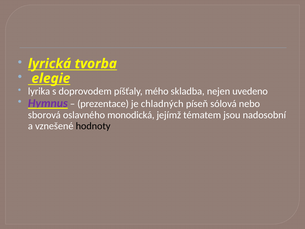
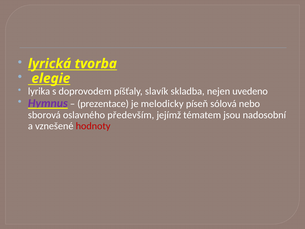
mého: mého -> slavík (157, 91)
chladných: chladných -> melodicky (162, 104)
monodická: monodická -> především (131, 115)
hodnoty colour: black -> red (93, 126)
